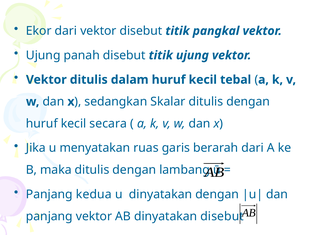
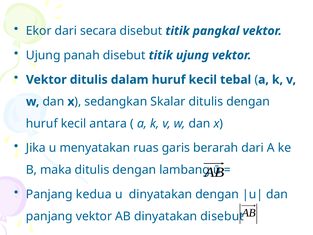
dari vektor: vektor -> secara (98, 31)
secara: secara -> antara (108, 123)
